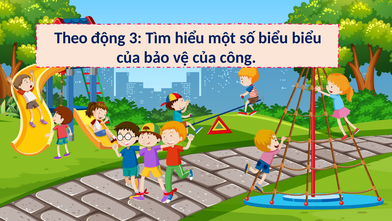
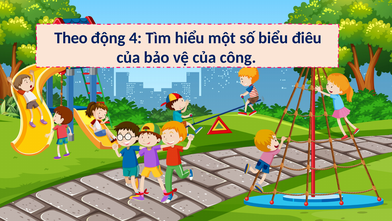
3: 3 -> 4 (135, 38)
biểu biểu: biểu -> điêu (307, 38)
